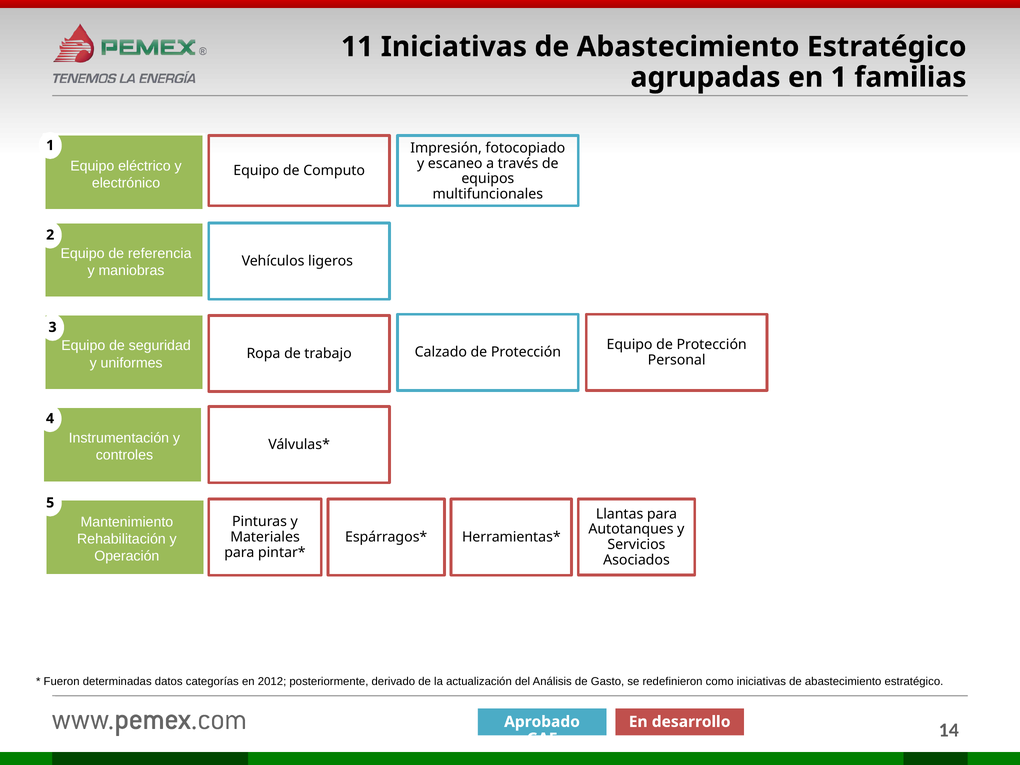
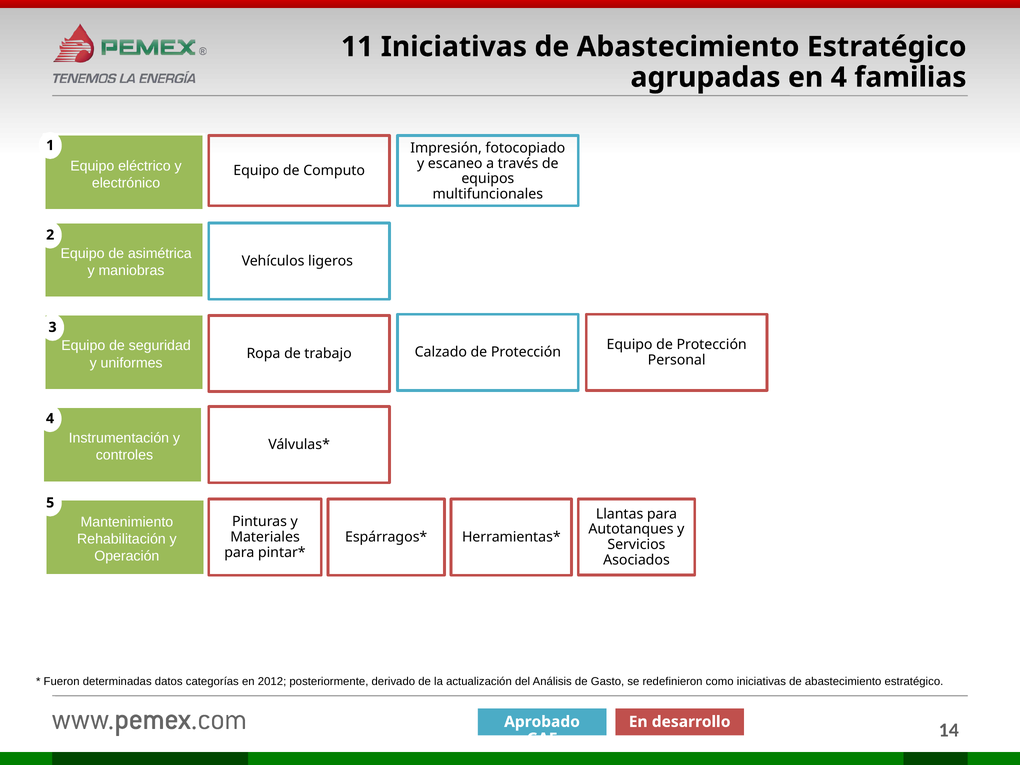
en 1: 1 -> 4 (839, 77)
referencia: referencia -> asimétrica (160, 253)
